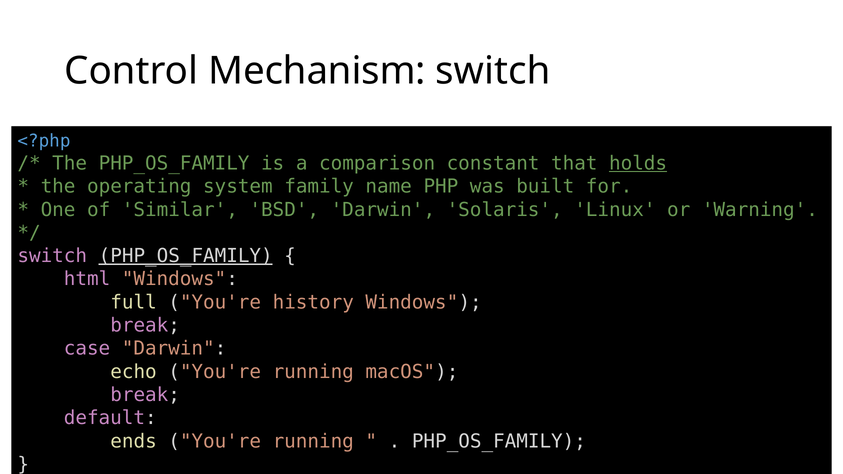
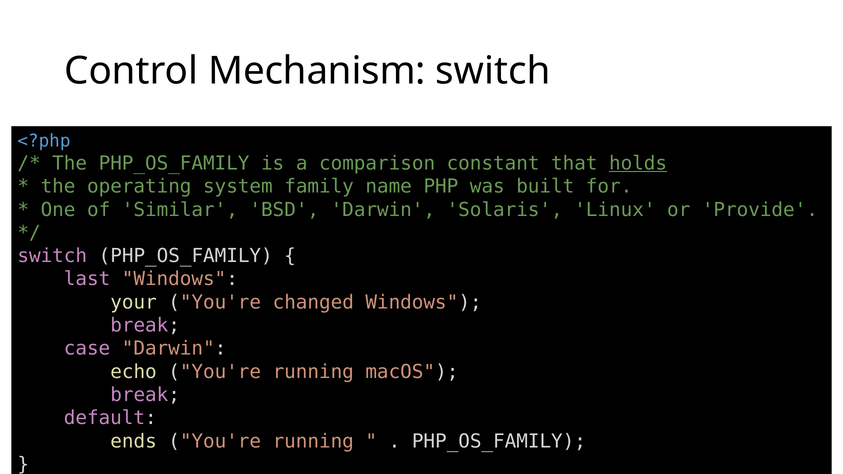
Warning: Warning -> Provide (760, 210)
PHP_OS_FAMILY underline: present -> none (186, 256)
html: html -> last (87, 279)
full: full -> your (134, 302)
history: history -> changed (313, 302)
